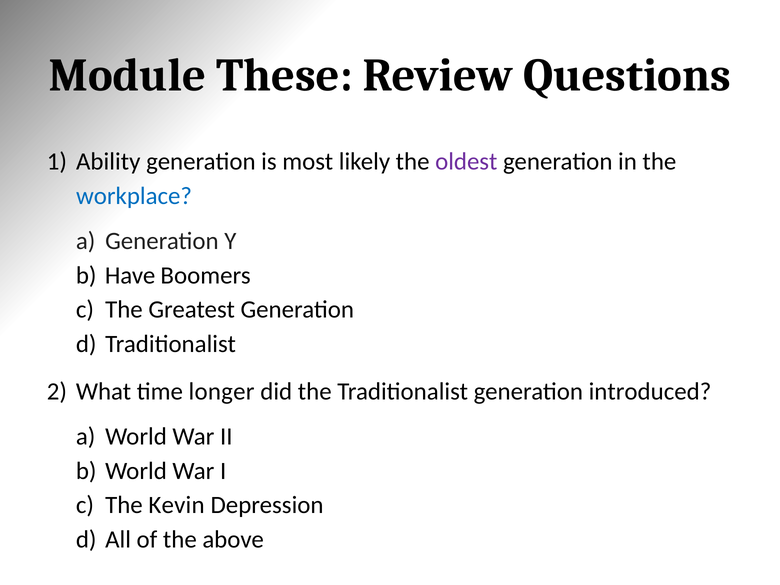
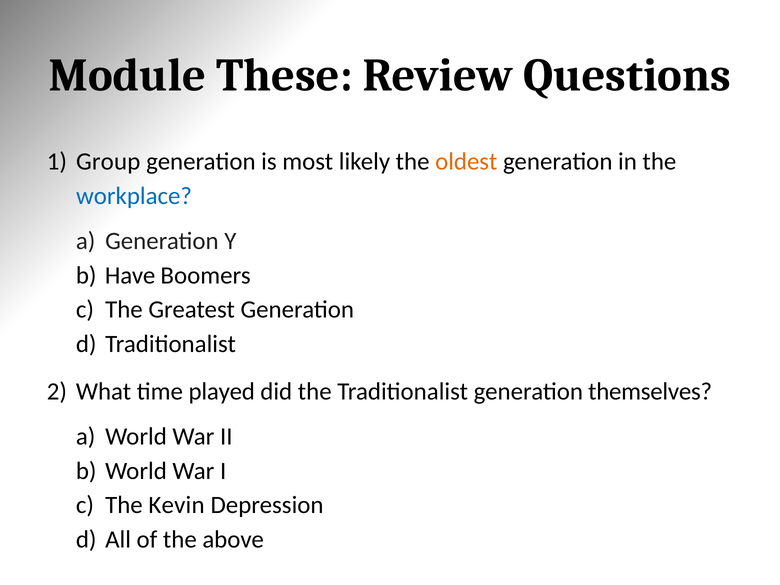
Ability: Ability -> Group (108, 162)
oldest colour: purple -> orange (466, 162)
longer: longer -> played (222, 391)
introduced: introduced -> themselves (650, 391)
